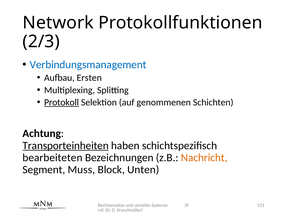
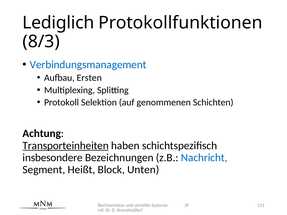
Network: Network -> Lediglich (58, 23)
2/3: 2/3 -> 8/3 (41, 42)
Protokoll underline: present -> none (62, 103)
bearbeiteten: bearbeiteten -> insbesondere (53, 158)
Nachricht colour: orange -> blue (204, 158)
Muss: Muss -> Heißt (81, 170)
